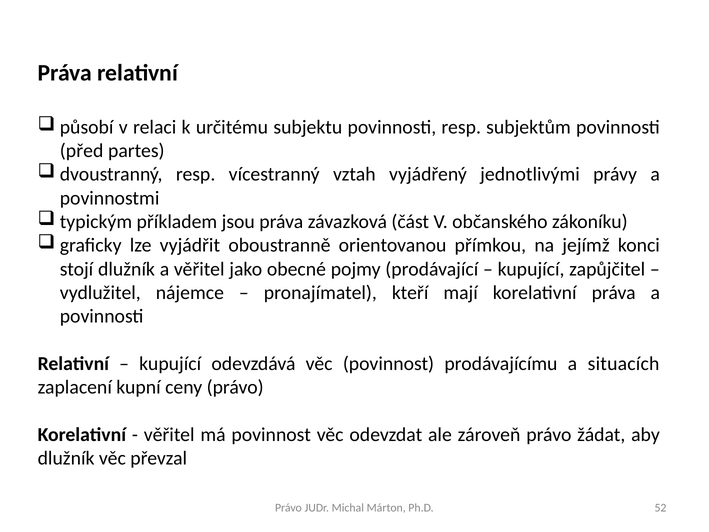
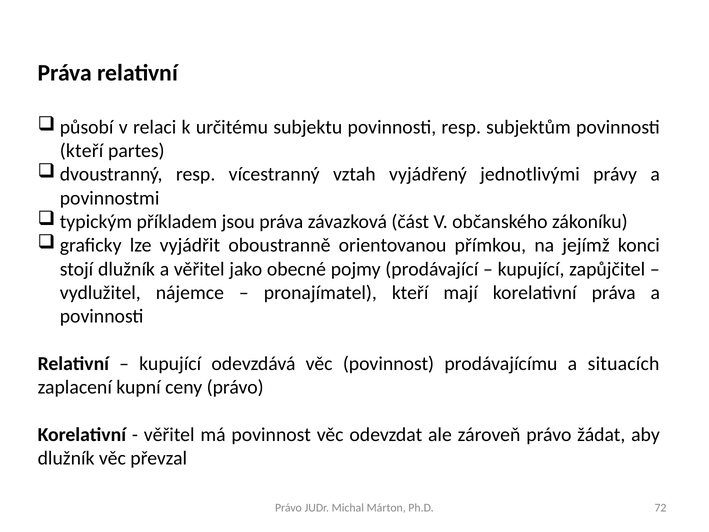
před: před -> kteří (82, 151)
52: 52 -> 72 (660, 508)
